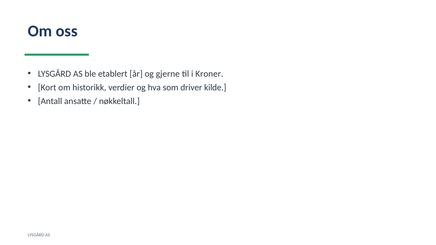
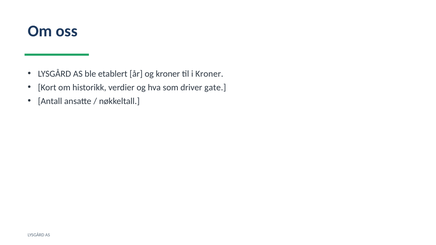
og gjerne: gjerne -> kroner (168, 74)
kilde: kilde -> gate (215, 87)
